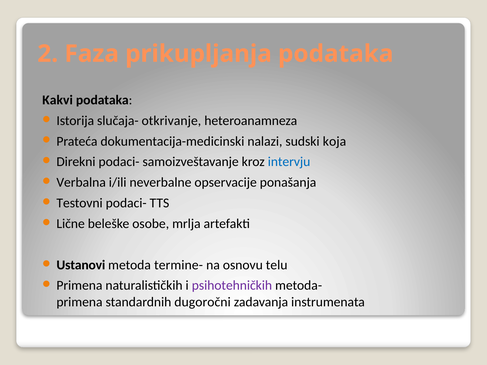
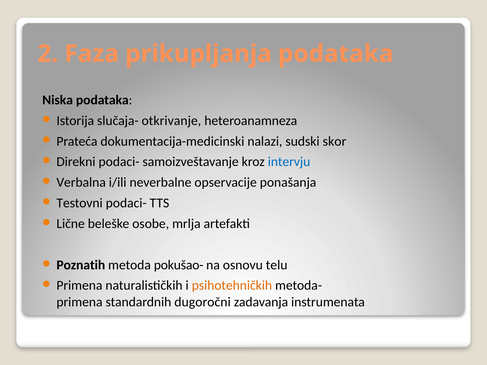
Kakvi: Kakvi -> Niska (58, 100)
koja: koja -> skor (335, 141)
Ustanovi: Ustanovi -> Poznatih (81, 265)
termine-: termine- -> pokušao- (179, 265)
psihotehničkih colour: purple -> orange (232, 286)
